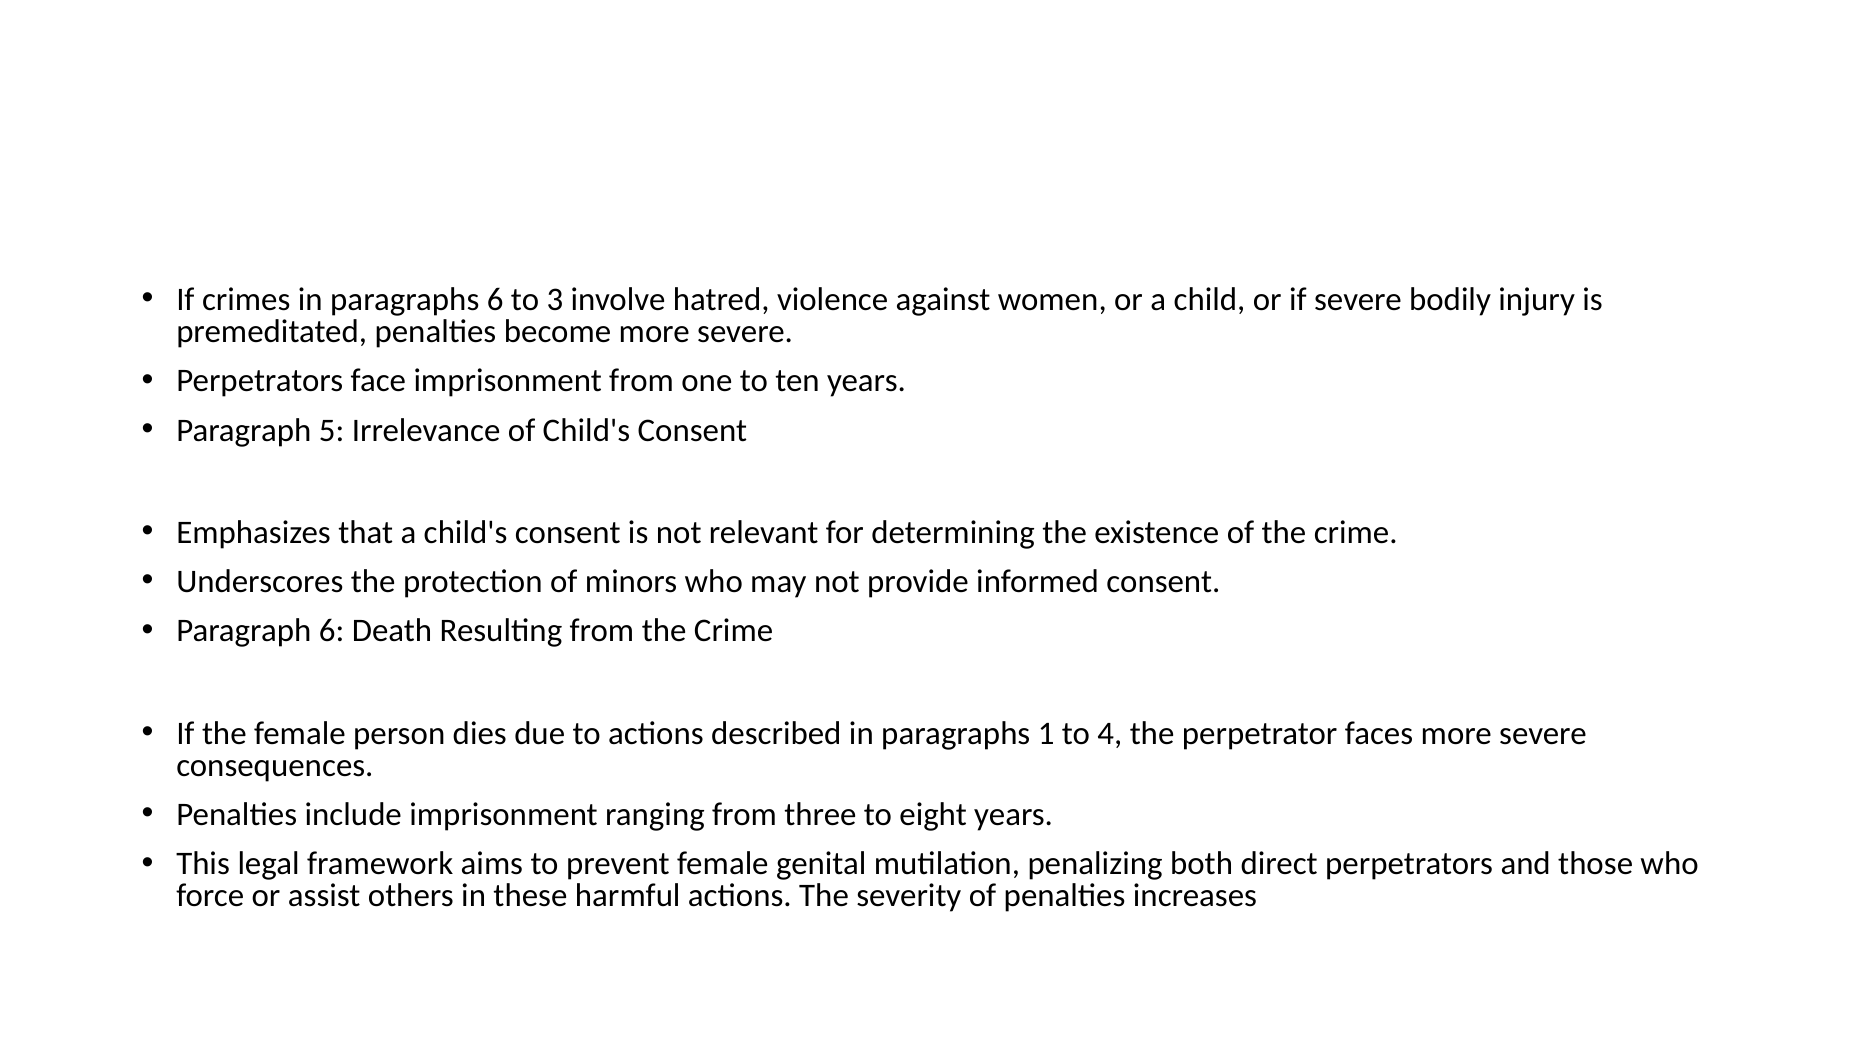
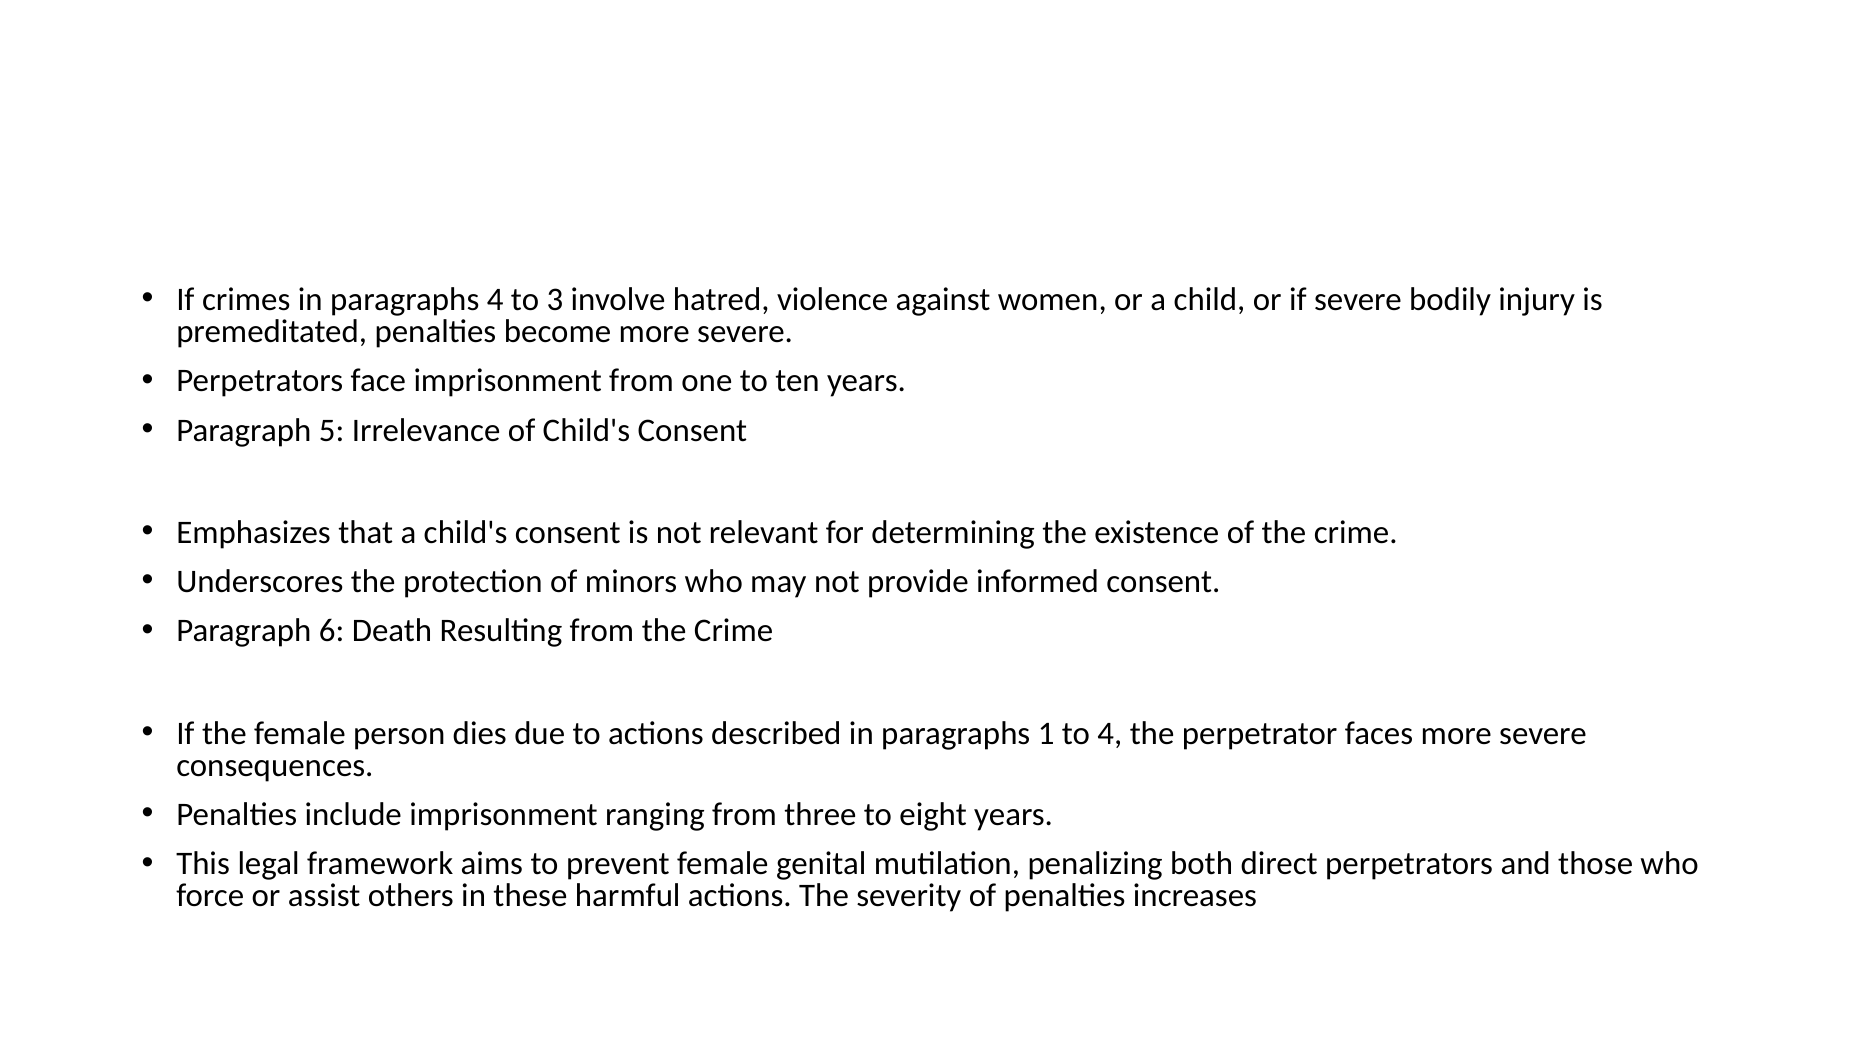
paragraphs 6: 6 -> 4 (495, 300)
